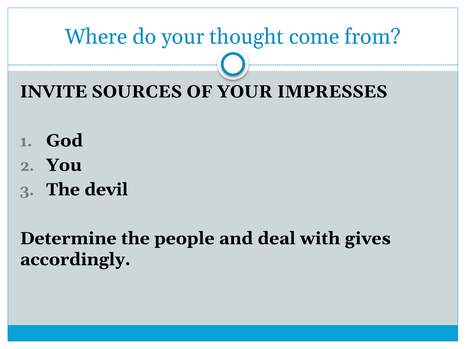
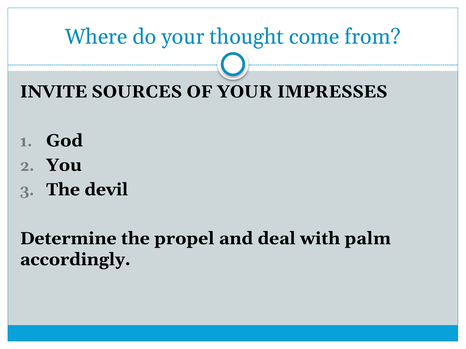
people: people -> propel (184, 239)
gives: gives -> palm (368, 239)
